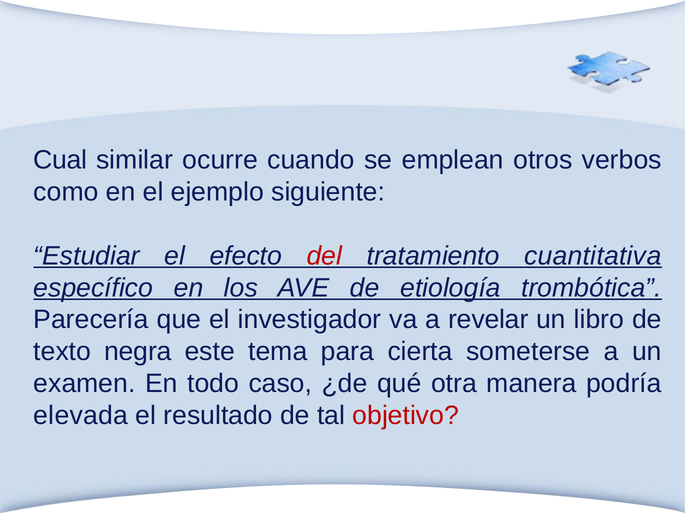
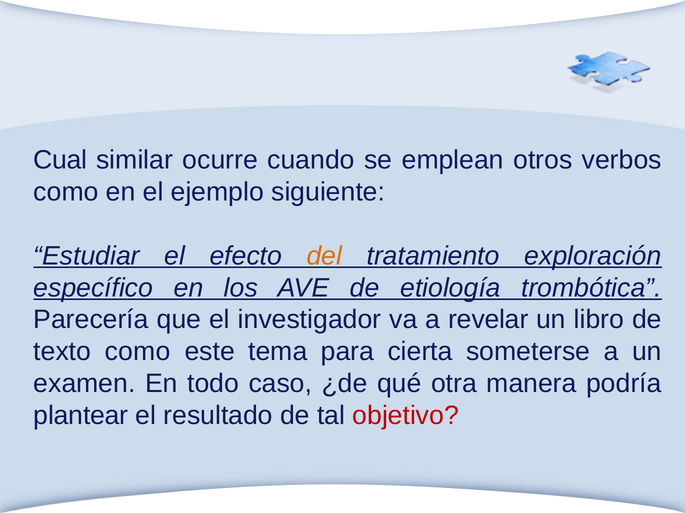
del colour: red -> orange (324, 256)
cuantitativa: cuantitativa -> exploración (593, 256)
texto negra: negra -> como (138, 352)
elevada: elevada -> plantear (81, 416)
